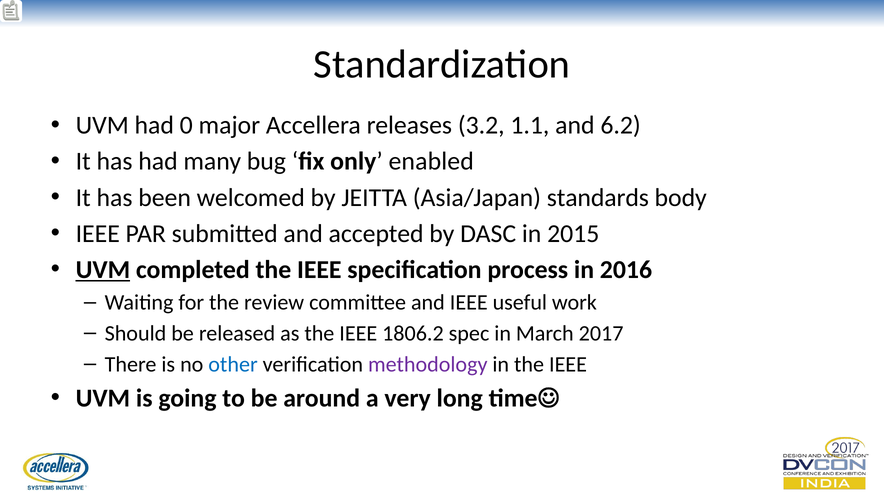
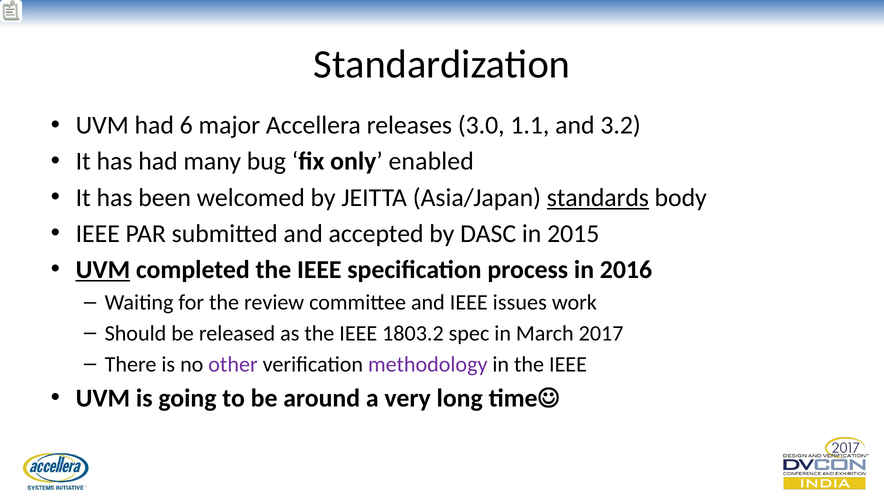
0: 0 -> 6 (186, 126)
3.2: 3.2 -> 3.0 (481, 126)
6.2: 6.2 -> 3.2 (621, 126)
standards underline: none -> present (598, 198)
useful: useful -> issues (520, 303)
1806.2: 1806.2 -> 1803.2 (413, 334)
other colour: blue -> purple (233, 364)
